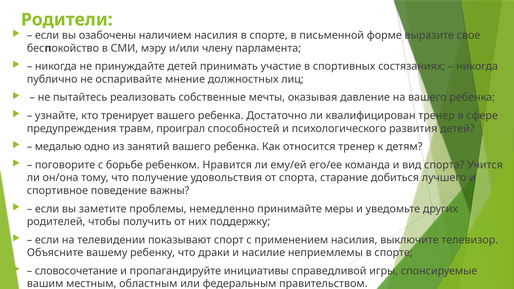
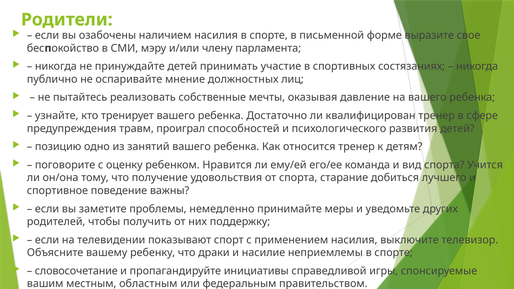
медалью: медалью -> позицию (58, 147)
борьбе: борьбе -> оценку (124, 165)
